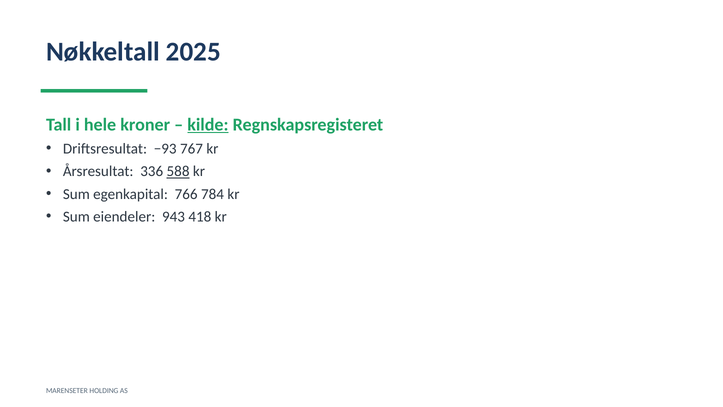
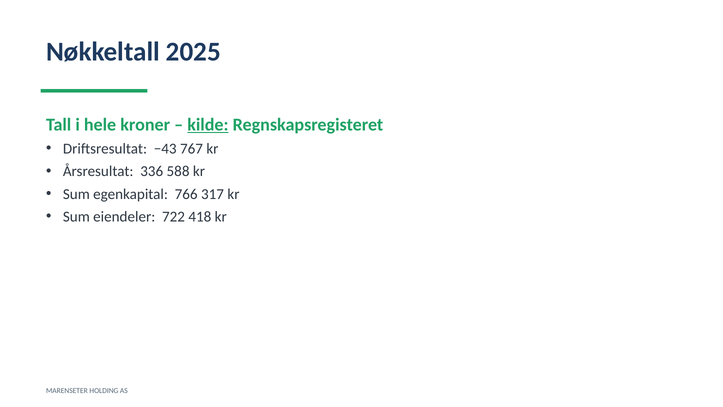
−93: −93 -> −43 (165, 149)
588 underline: present -> none (178, 171)
784: 784 -> 317 (212, 194)
943: 943 -> 722 (174, 216)
